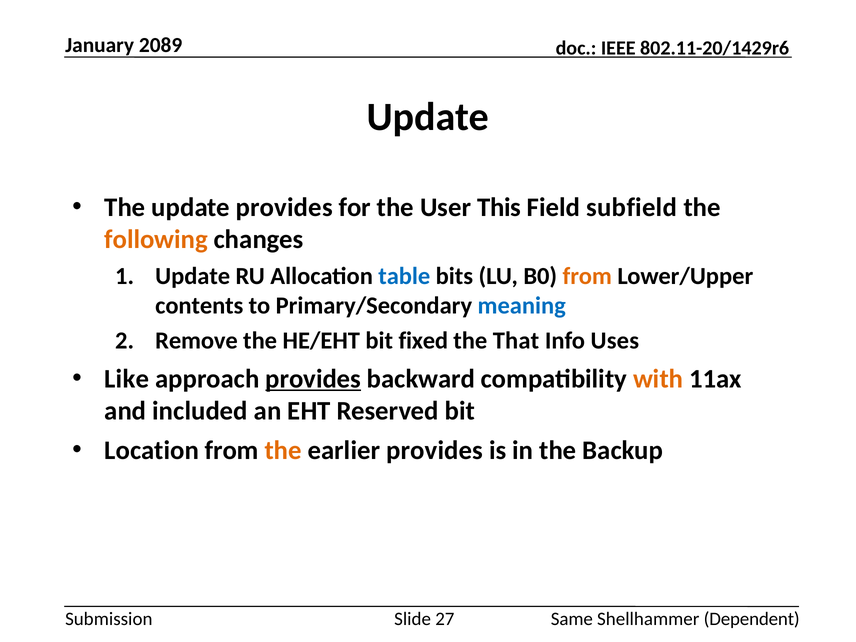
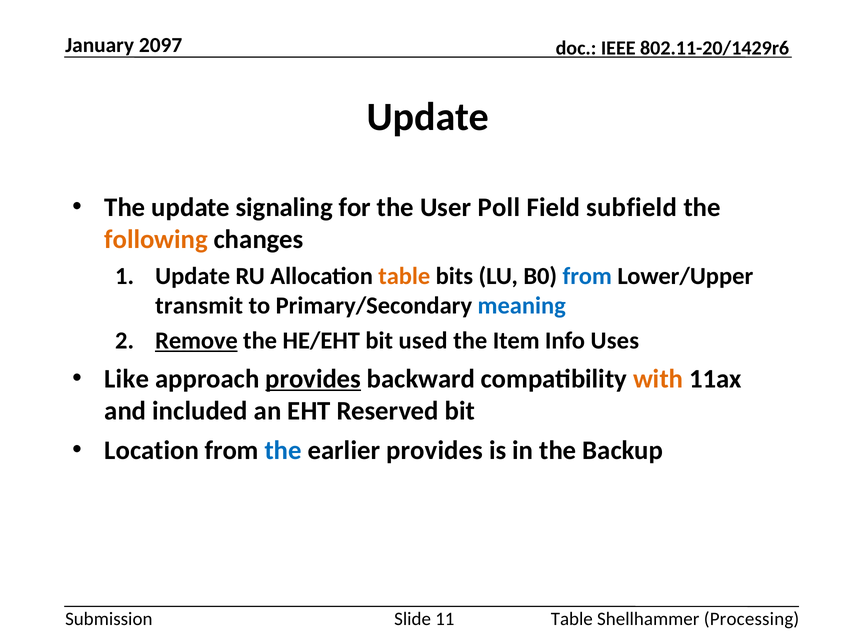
2089: 2089 -> 2097 (161, 45)
update provides: provides -> signaling (284, 207)
This: This -> Poll (499, 207)
table colour: blue -> orange (404, 276)
from colour: orange -> blue (587, 276)
contents: contents -> transmit (199, 305)
Remove underline: none -> present (196, 341)
fixed: fixed -> used (423, 341)
That: That -> Item (516, 341)
the colour: orange -> blue (283, 450)
27: 27 -> 11 (445, 619)
Same: Same -> Table (572, 619)
Dependent: Dependent -> Processing (752, 619)
